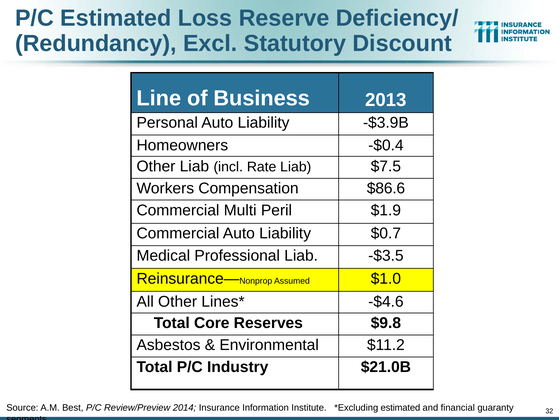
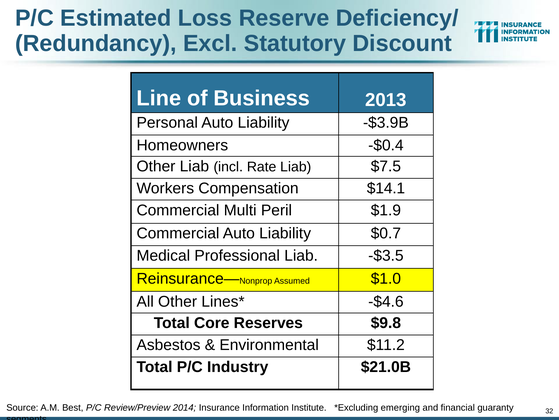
$86.6: $86.6 -> $14.1 (386, 188)
estimated: estimated -> emerging (400, 407)
